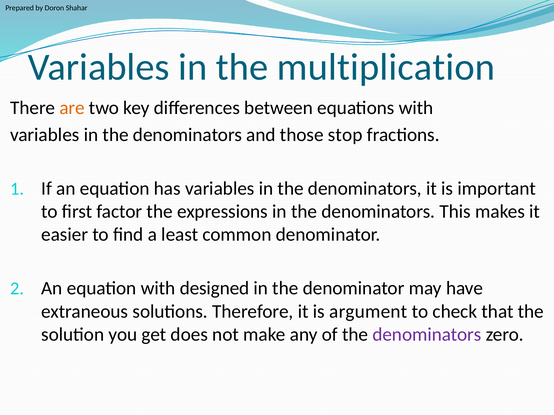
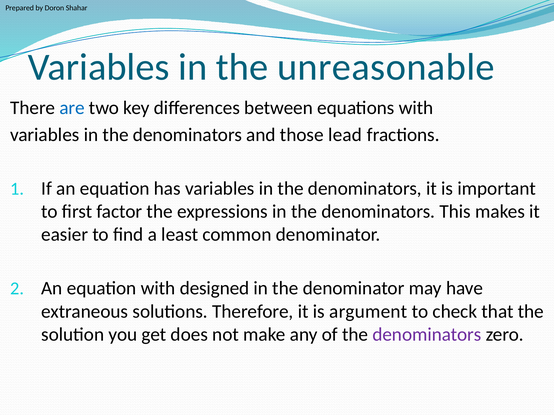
multiplication: multiplication -> unreasonable (386, 67)
are colour: orange -> blue (72, 108)
stop: stop -> lead (345, 135)
